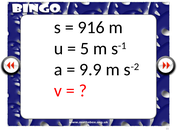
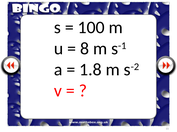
916: 916 -> 100 (91, 28)
5: 5 -> 8 (85, 49)
9.9: 9.9 -> 1.8 (90, 70)
